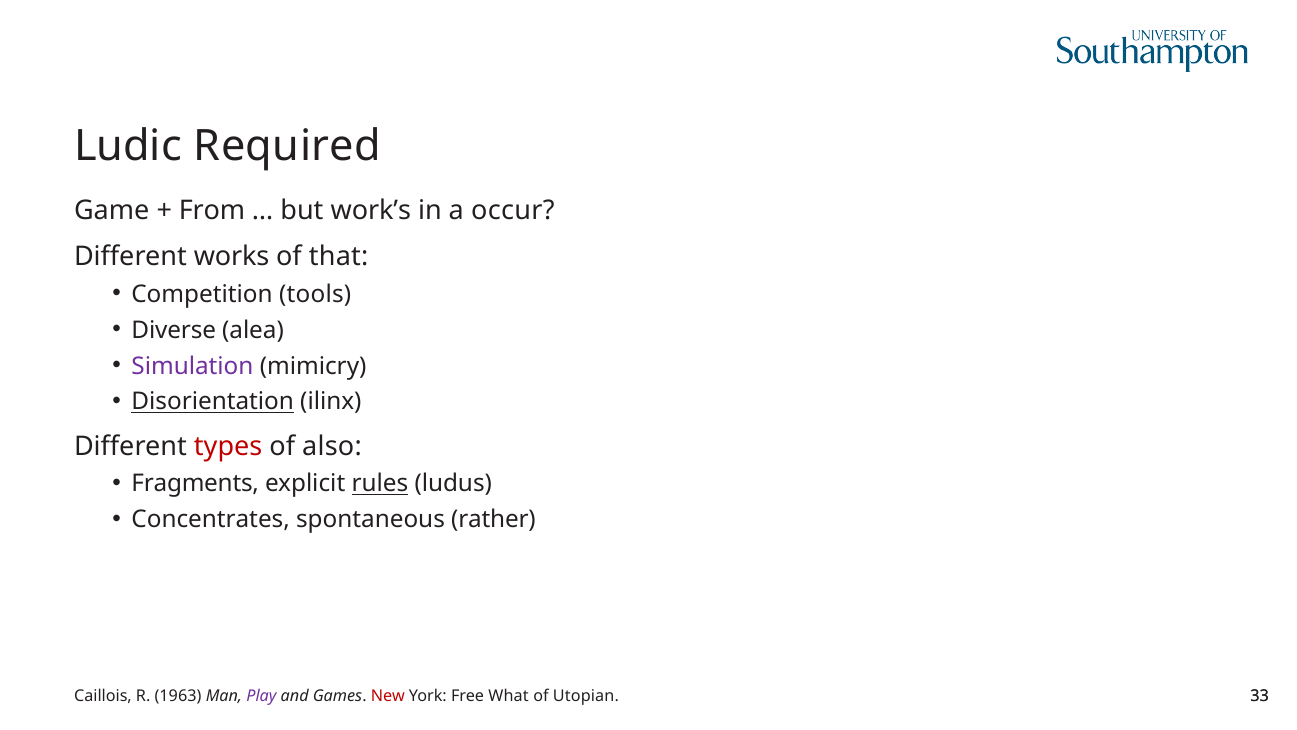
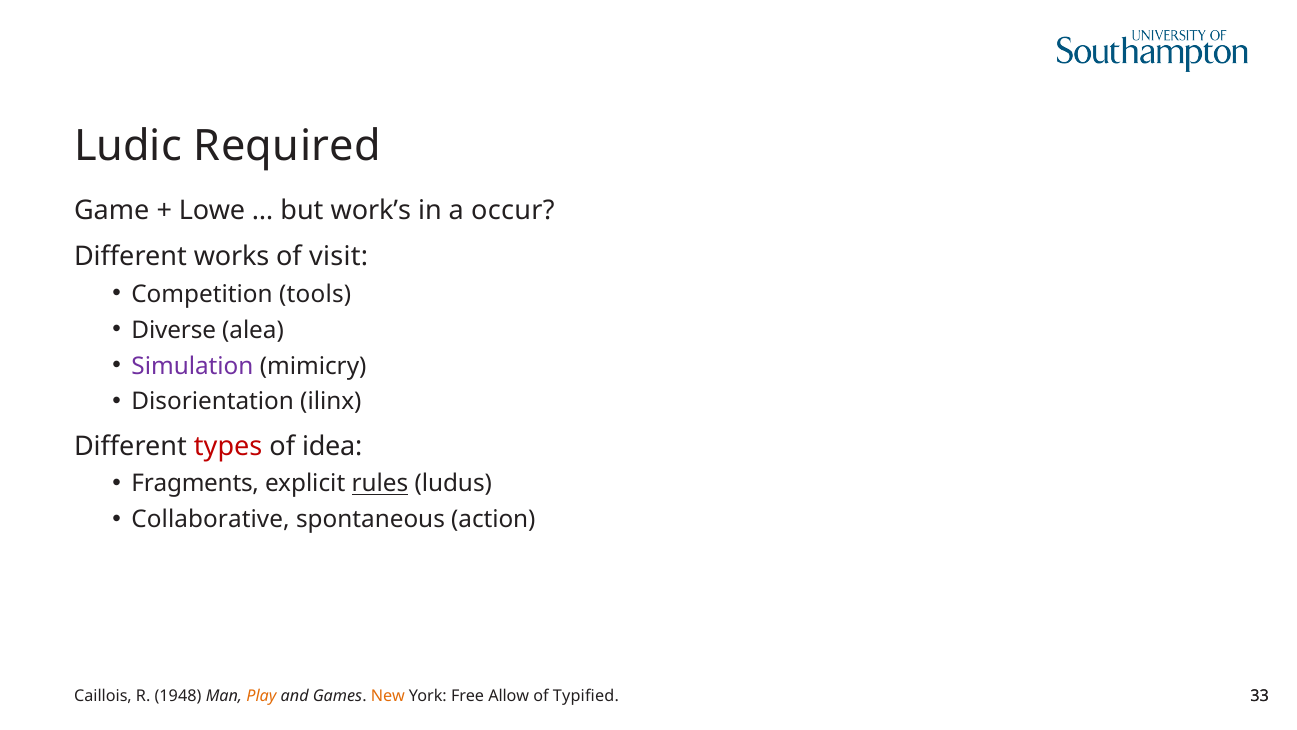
From: From -> Lowe (212, 211)
that: that -> visit (339, 257)
Disorientation underline: present -> none (213, 402)
also: also -> idea (332, 446)
Concentrates: Concentrates -> Collaborative (211, 519)
rather: rather -> action (493, 519)
1963: 1963 -> 1948 (178, 695)
Play colour: purple -> orange (261, 695)
New colour: red -> orange (388, 695)
What: What -> Allow (509, 695)
Utopian: Utopian -> Typified (586, 695)
